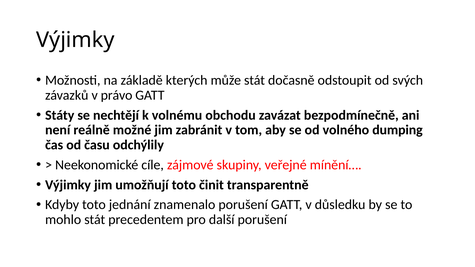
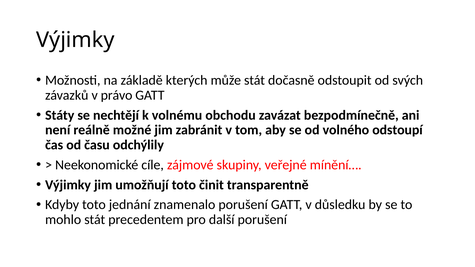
dumping: dumping -> odstoupí (397, 130)
